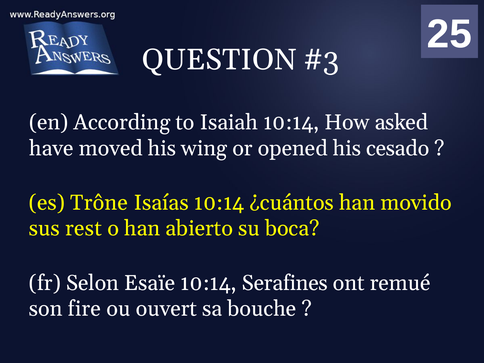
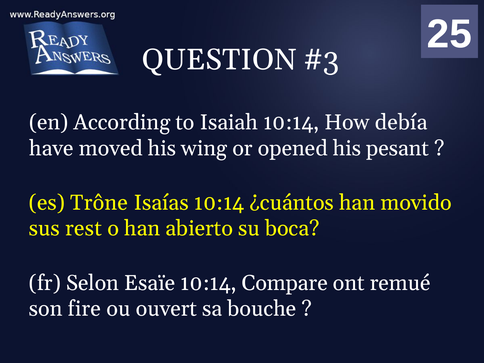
asked: asked -> debía (401, 122)
cesado: cesado -> pesant (398, 148)
Serafines: Serafines -> Compare (285, 283)
